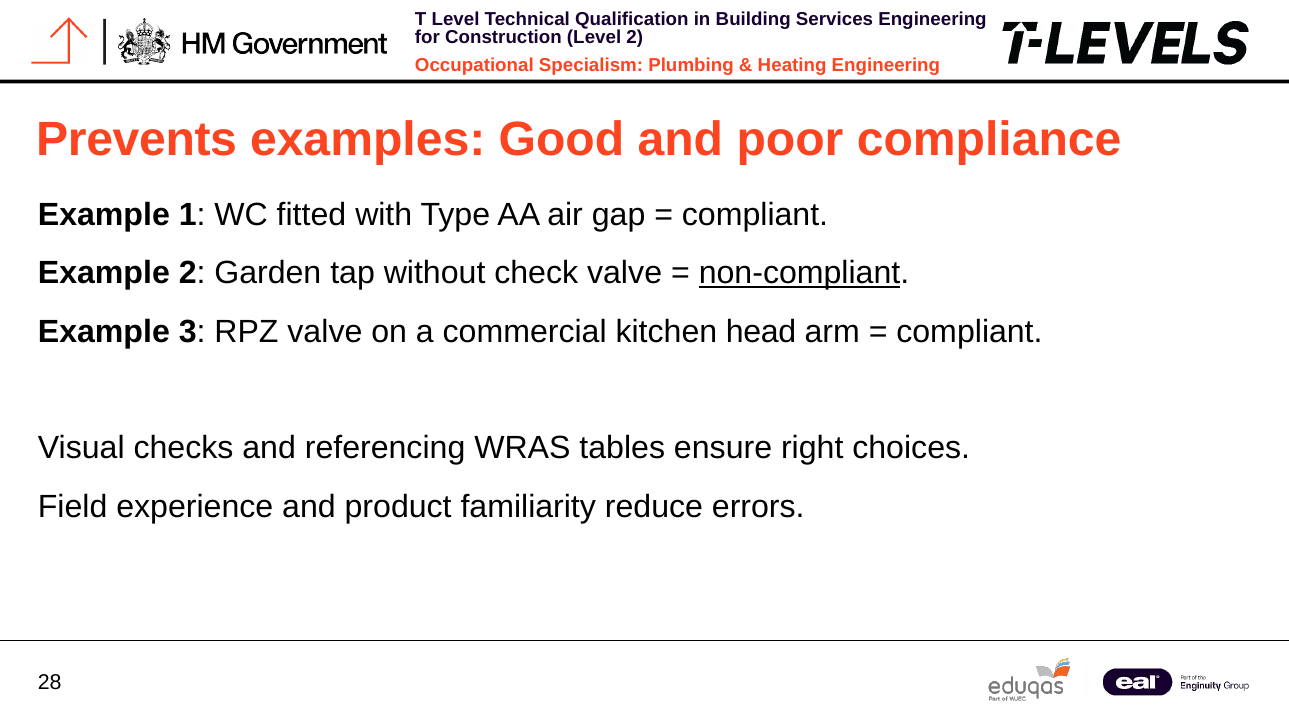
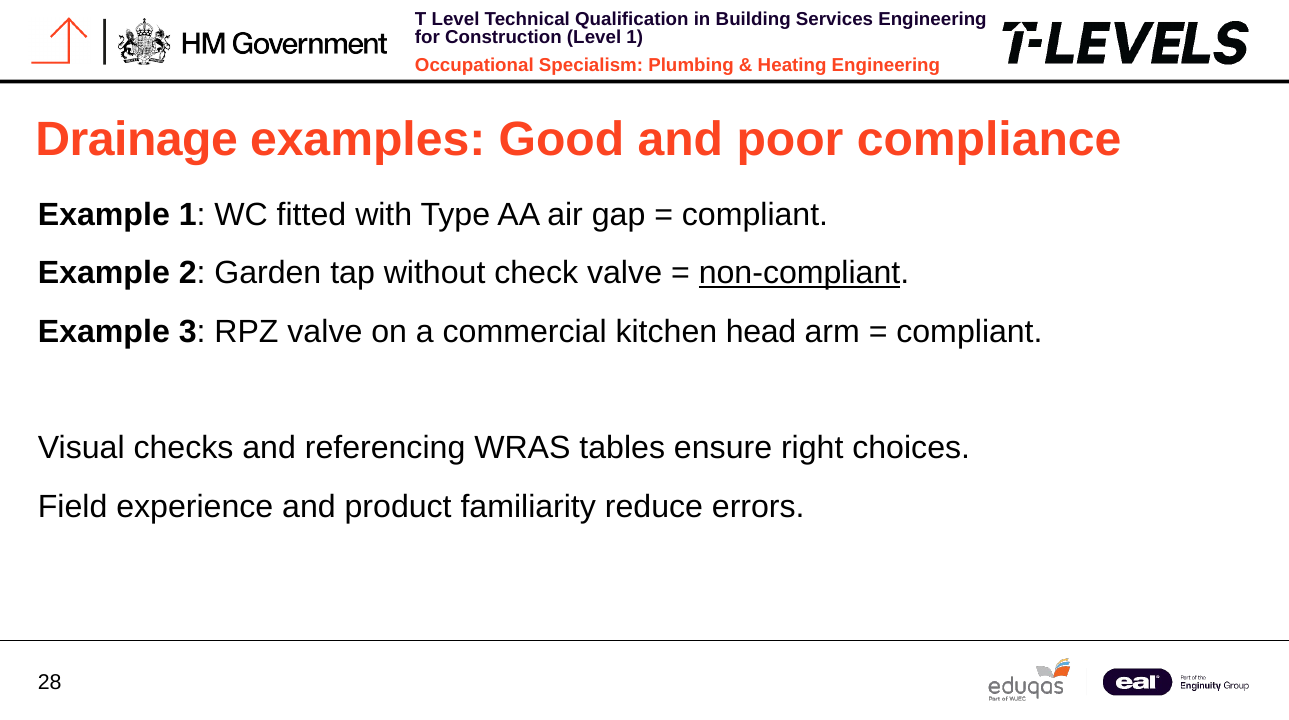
2: 2 -> 1 (635, 37)
Prevents: Prevents -> Drainage (137, 140)
